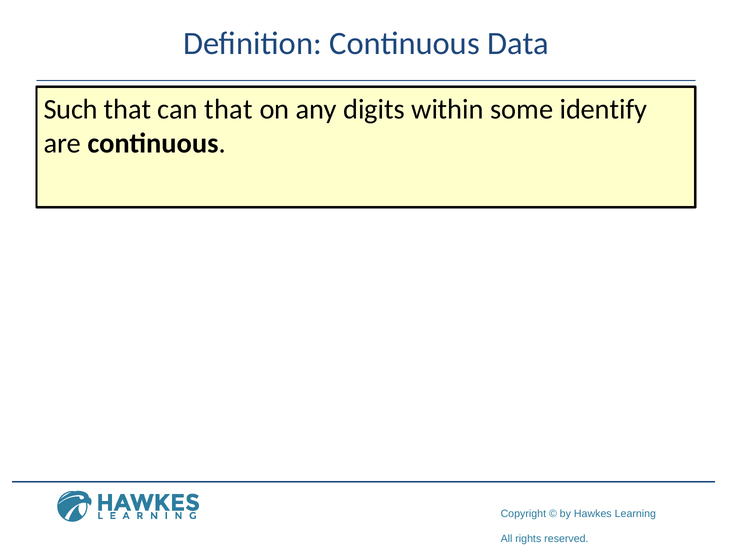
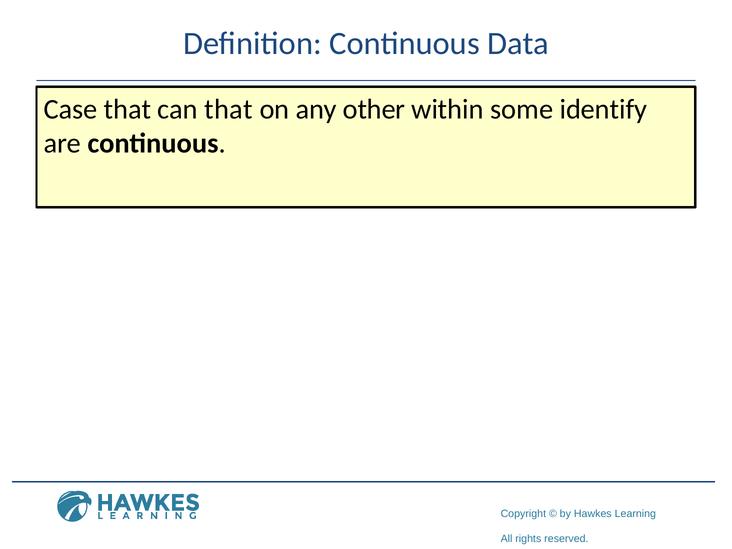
Such: Such -> Case (71, 109)
digits: digits -> other (374, 109)
